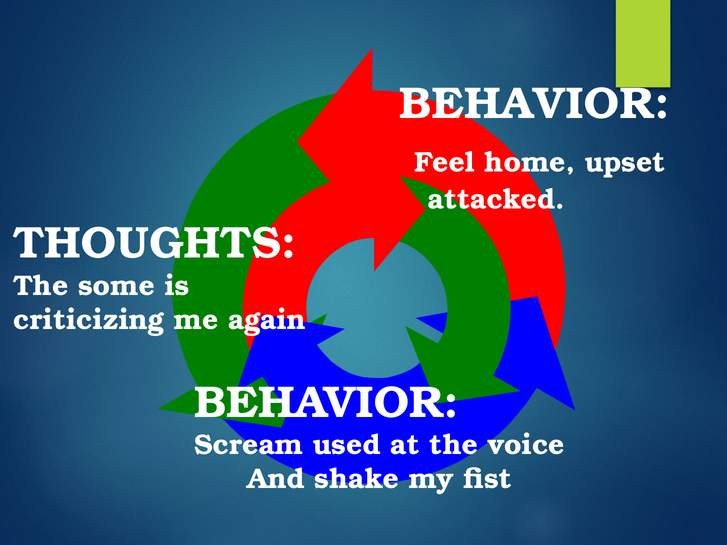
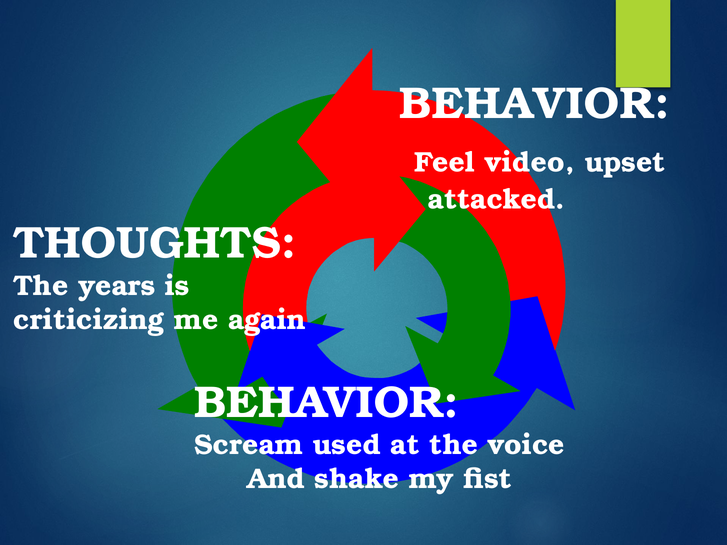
home: home -> video (530, 162)
some: some -> years (117, 286)
